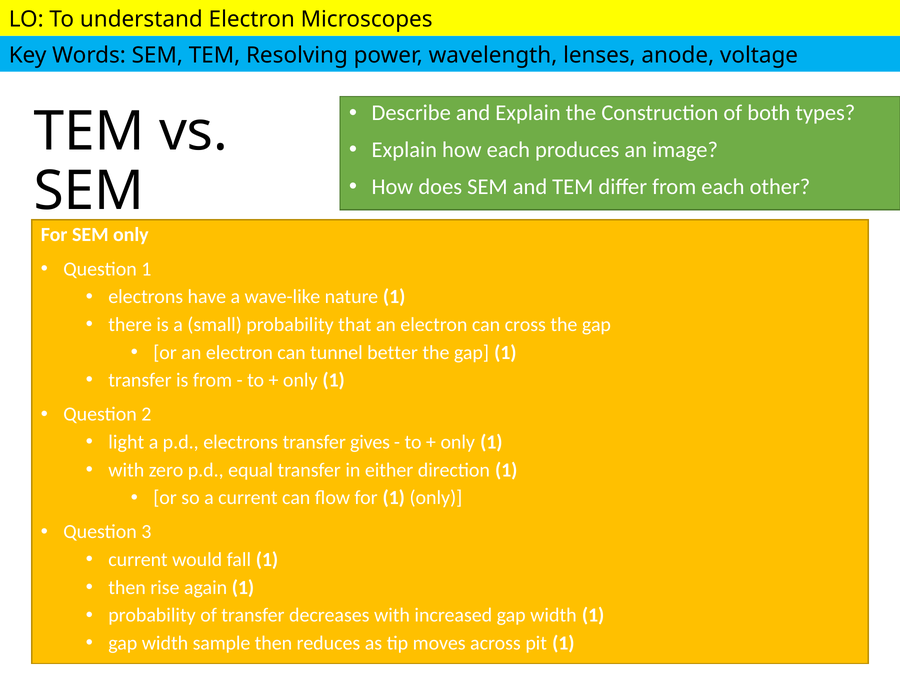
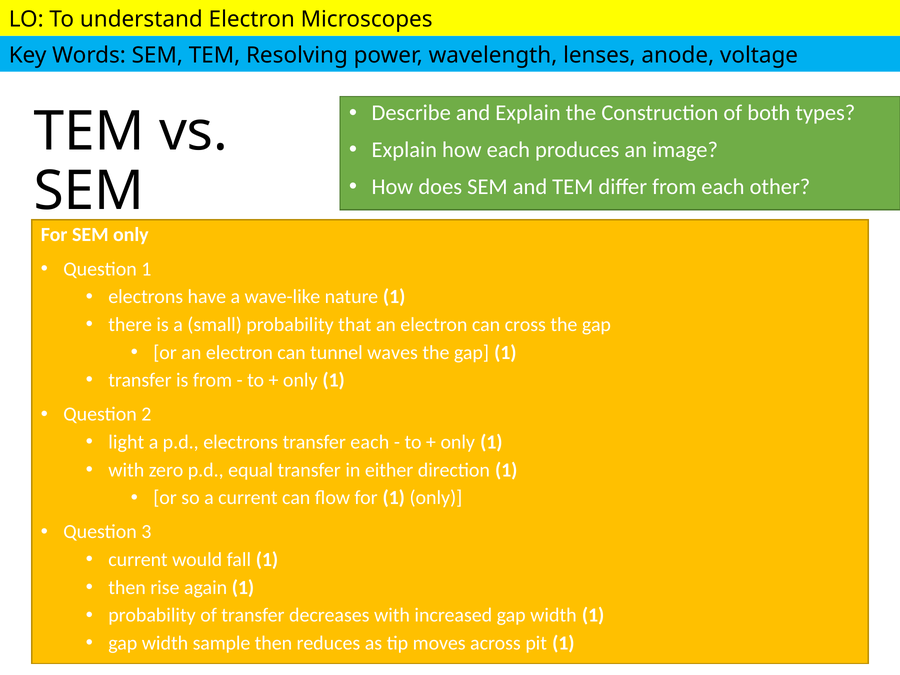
better: better -> waves (393, 352)
transfer gives: gives -> each (370, 442)
